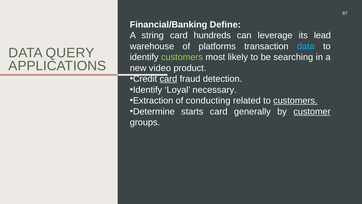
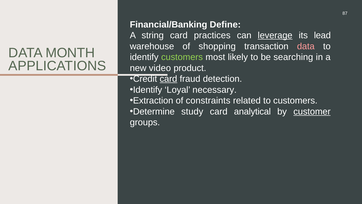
hundreds: hundreds -> practices (212, 35)
leverage underline: none -> present (275, 35)
platforms: platforms -> shopping (217, 46)
data colour: light blue -> pink (306, 46)
QUERY: QUERY -> MONTH (70, 53)
conducting: conducting -> constraints (208, 101)
customers underline: present -> none (295, 101)
starts: starts -> study (192, 111)
generally: generally -> analytical (252, 111)
